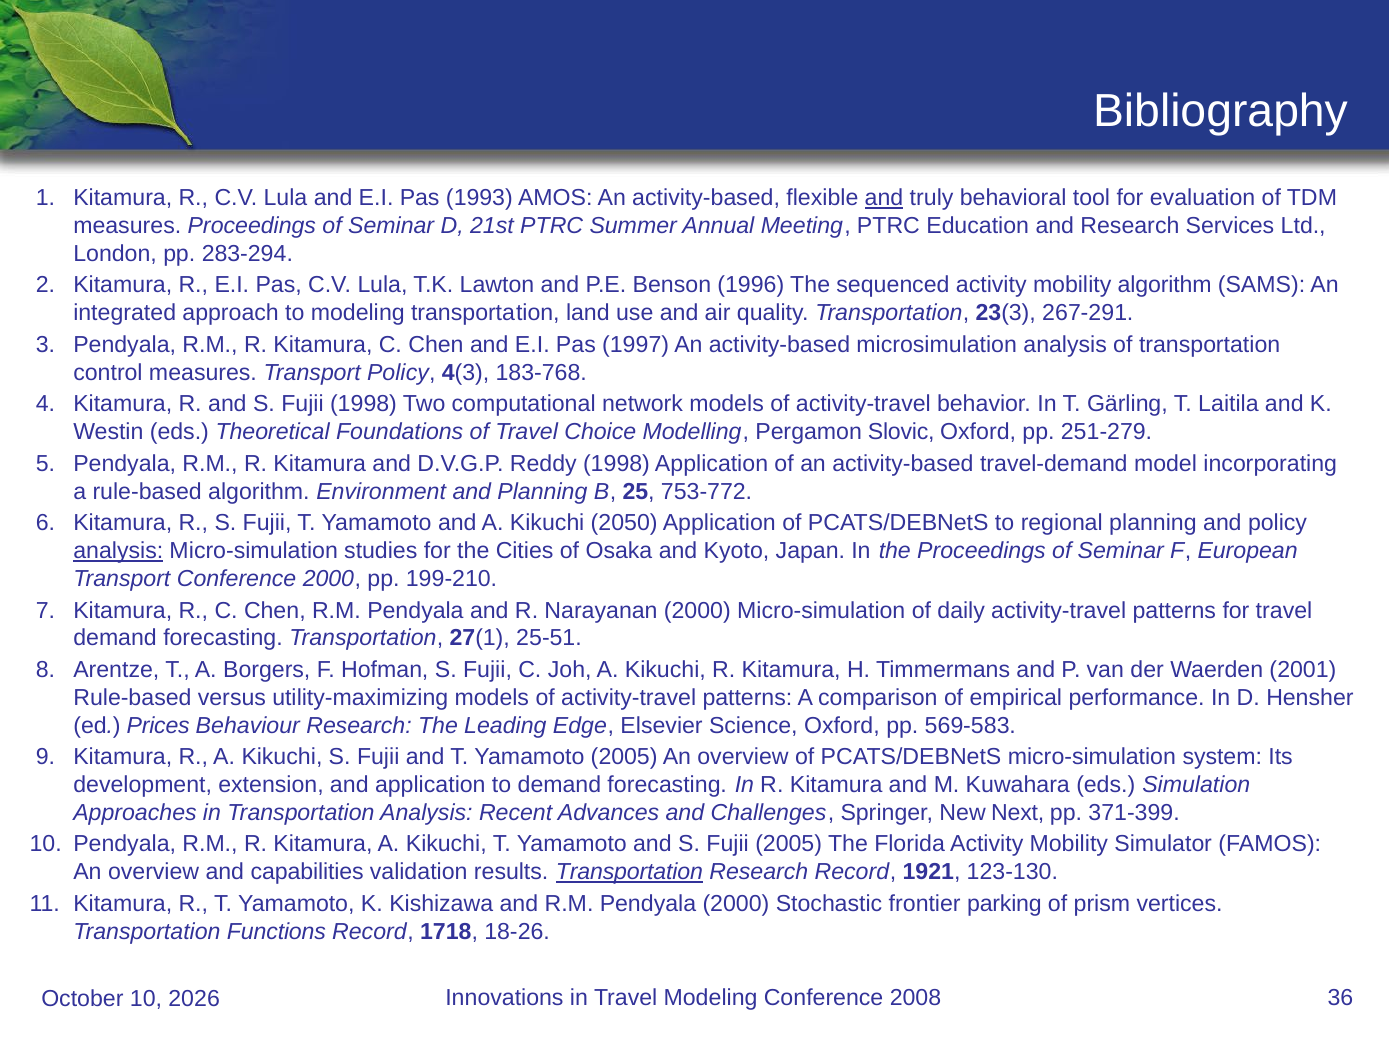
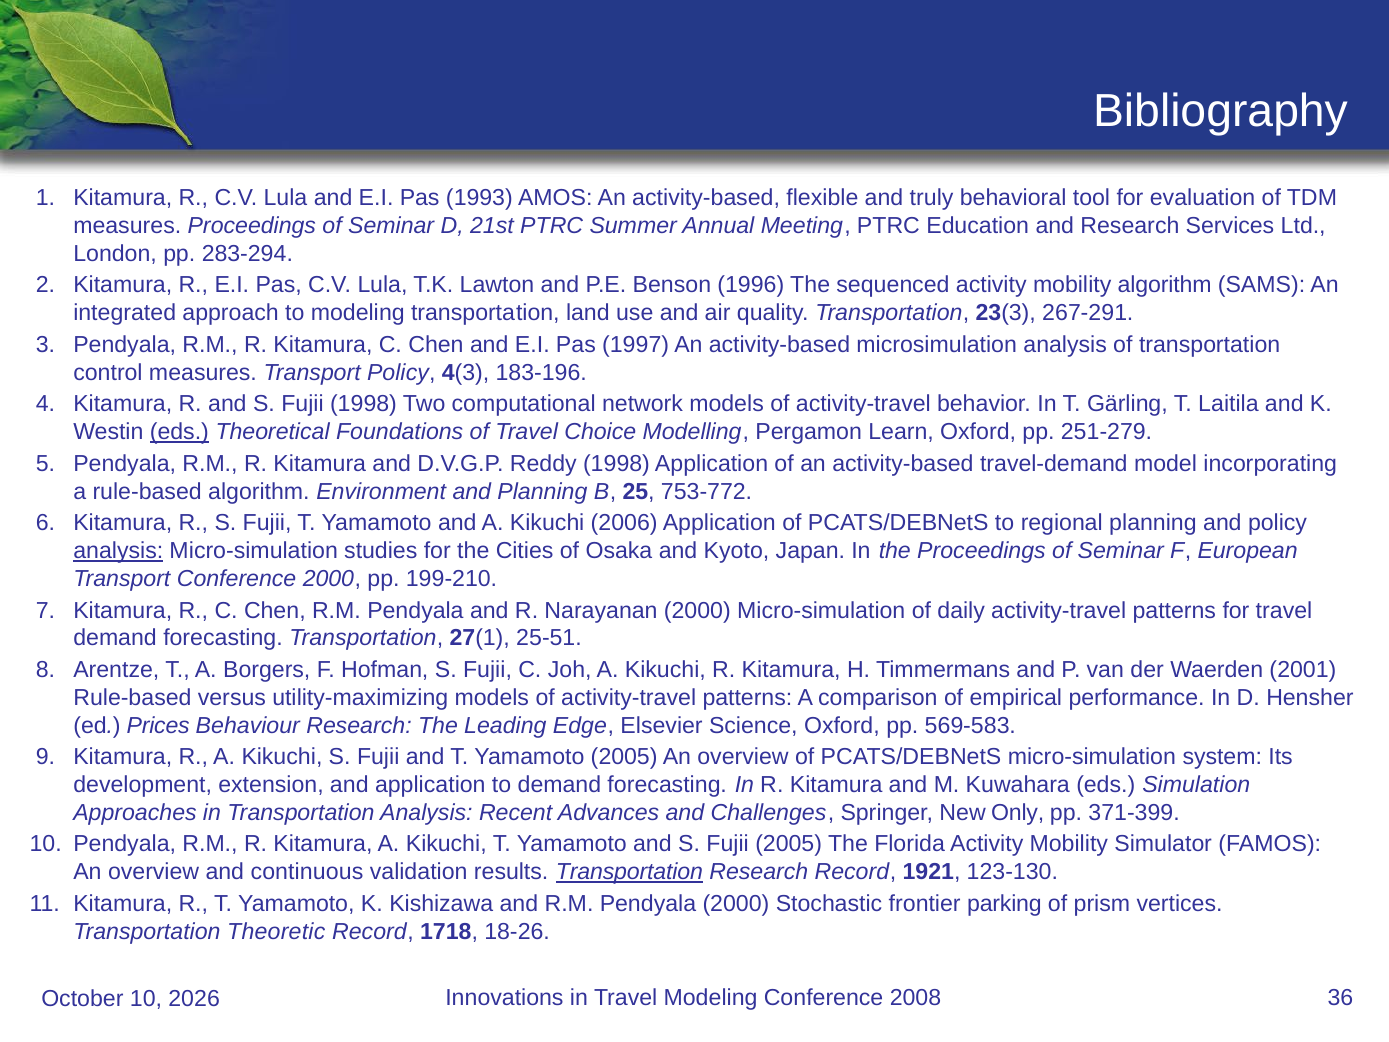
and underline: present -> none (884, 198)
183-768: 183-768 -> 183-196 (541, 372)
eds underline: none -> present (179, 432)
Slovic: Slovic -> Learn (901, 432)
2050: 2050 -> 2006 (624, 523)
Next: Next -> Only (1018, 812)
capabilities: capabilities -> continuous (307, 872)
Functions: Functions -> Theoretic (276, 931)
